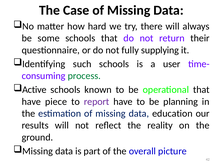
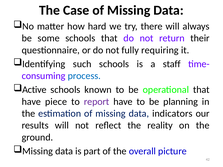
supplying: supplying -> requiring (160, 50)
user: user -> staff (172, 64)
process colour: green -> blue (84, 76)
education: education -> indicators (172, 114)
